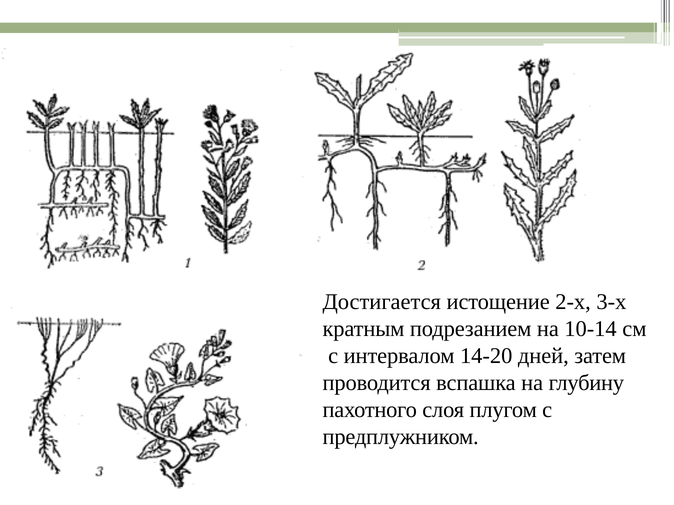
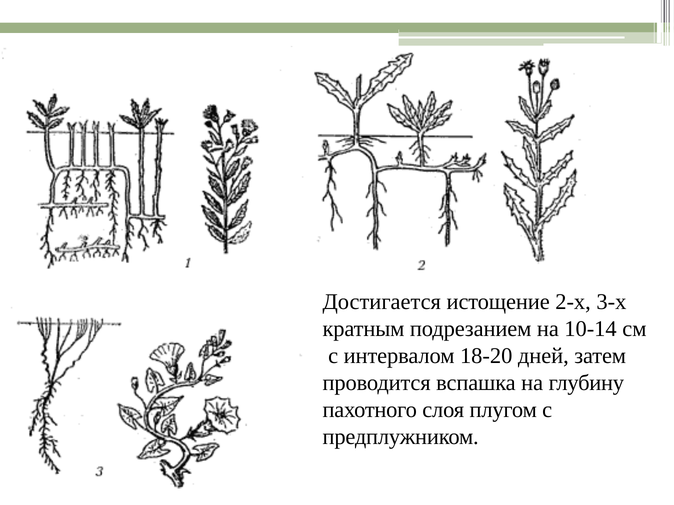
14-20: 14-20 -> 18-20 (486, 356)
